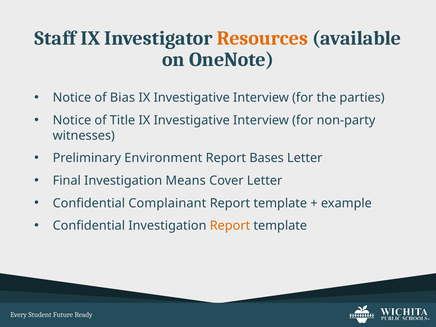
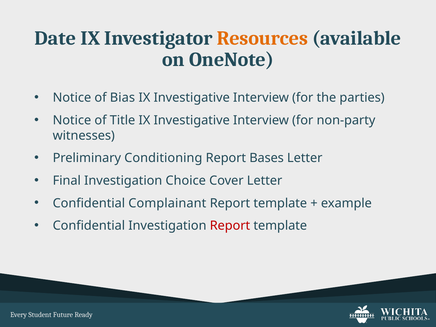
Staff: Staff -> Date (55, 38)
Environment: Environment -> Conditioning (163, 158)
Means: Means -> Choice (186, 181)
Report colour: orange -> red (230, 226)
